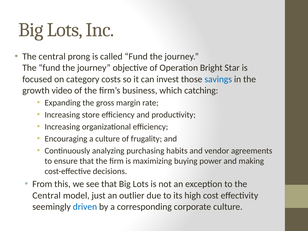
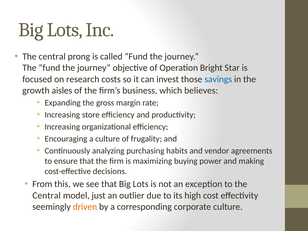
category: category -> research (83, 79)
video: video -> aisles (62, 90)
catching: catching -> believes (201, 90)
driven colour: blue -> orange (85, 207)
